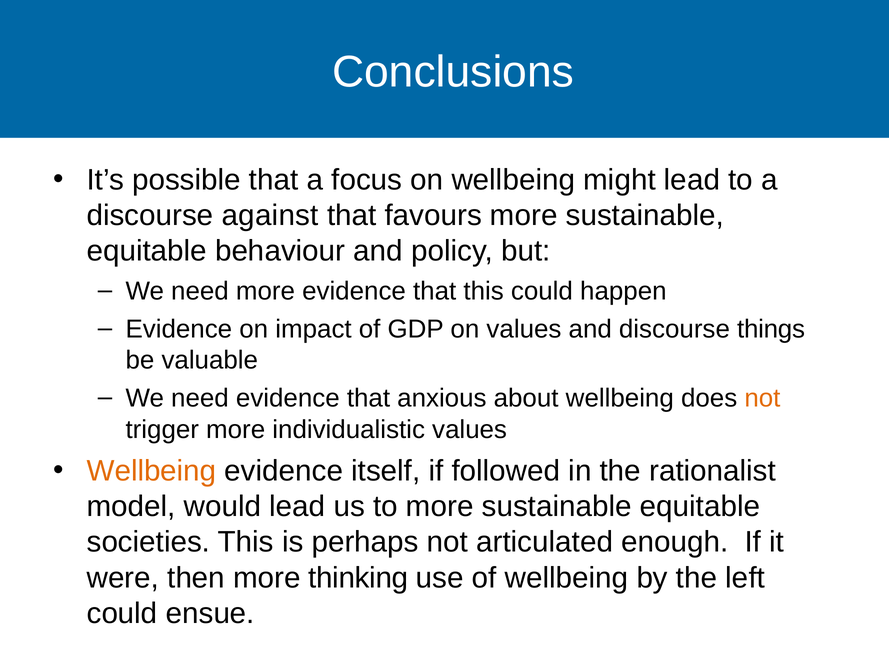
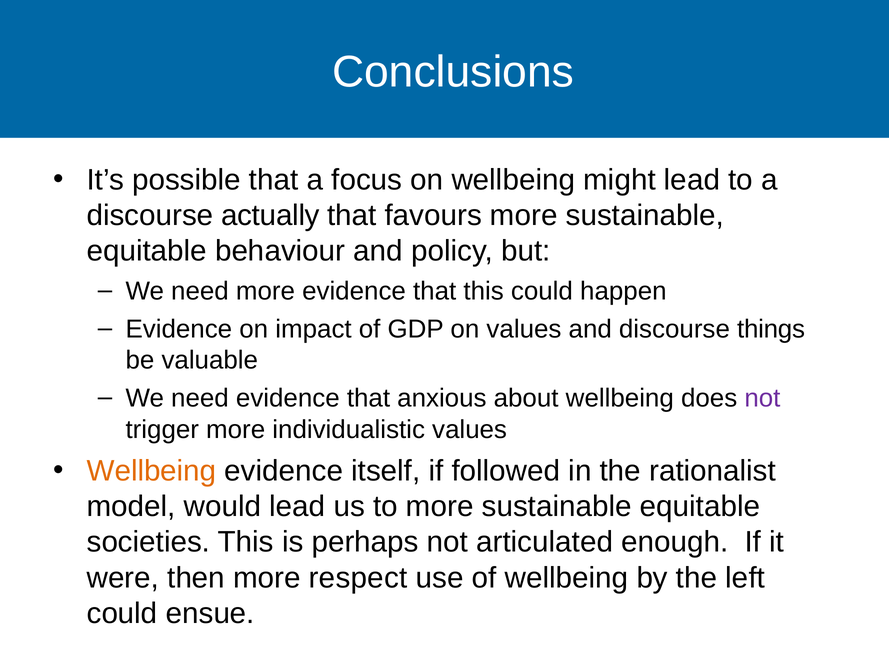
against: against -> actually (270, 215)
not colour: orange -> purple (762, 398)
thinking: thinking -> respect (358, 578)
